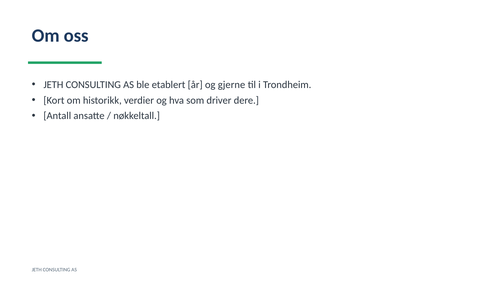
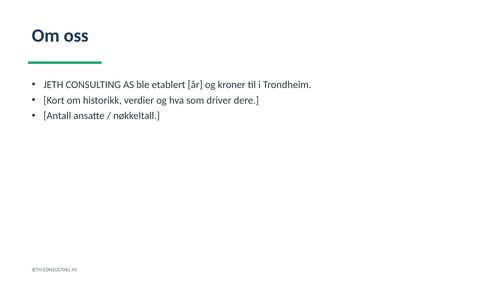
gjerne: gjerne -> kroner (232, 85)
